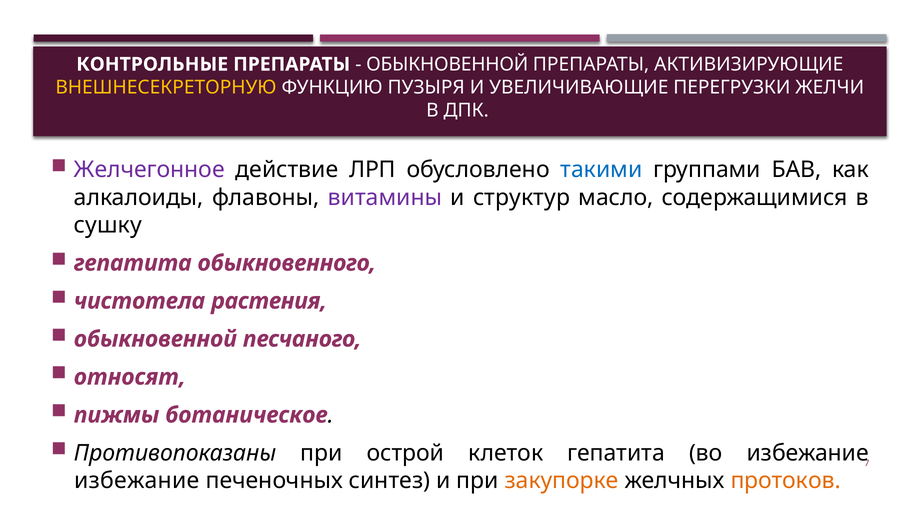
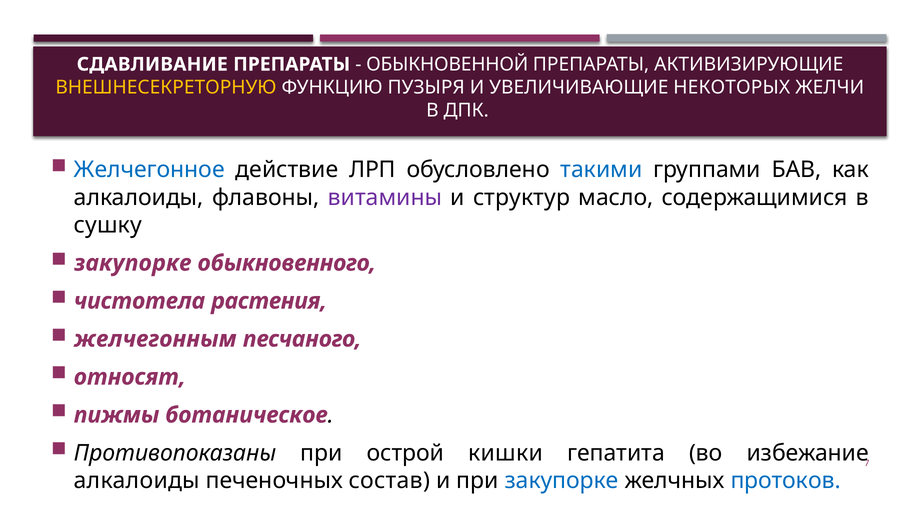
КОНТРОЛЬНЫЕ: КОНТРОЛЬНЫЕ -> СДАВЛИВАНИЕ (152, 64)
ПЕРЕГРУЗКИ: ПЕРЕГРУЗКИ -> НЕКОТОРЫХ (732, 87)
Желчегонное colour: purple -> blue (149, 170)
гепатита: гепатита -> закупорке (133, 263)
обыкновенной: обыкновенной -> желчегонным (155, 339)
клеток: клеток -> кишки (506, 453)
избежание: избежание -> алкалоиды (137, 480)
синтез: синтез -> состав (389, 480)
закупорке colour: orange -> blue (562, 480)
протоков colour: orange -> blue (786, 480)
